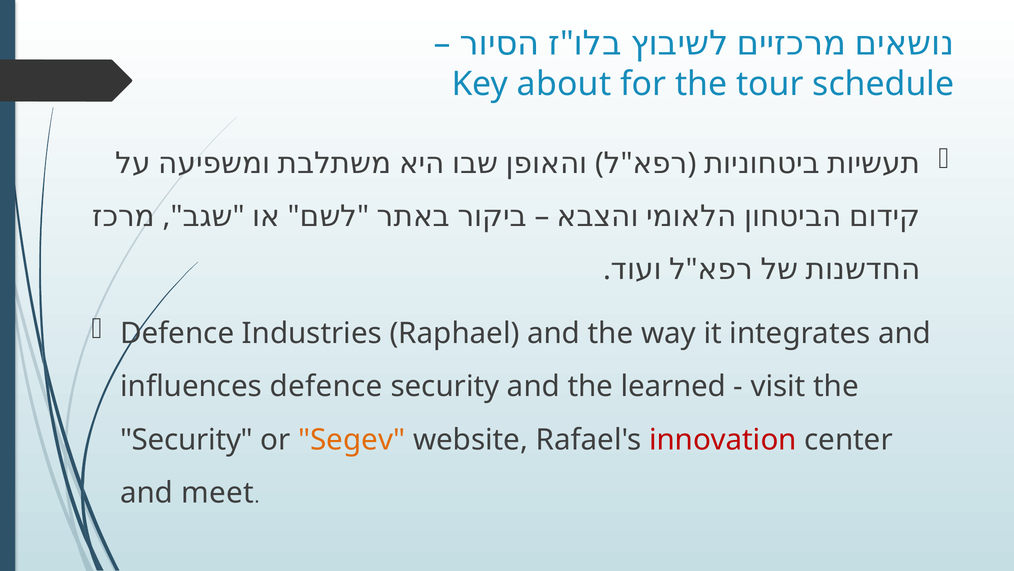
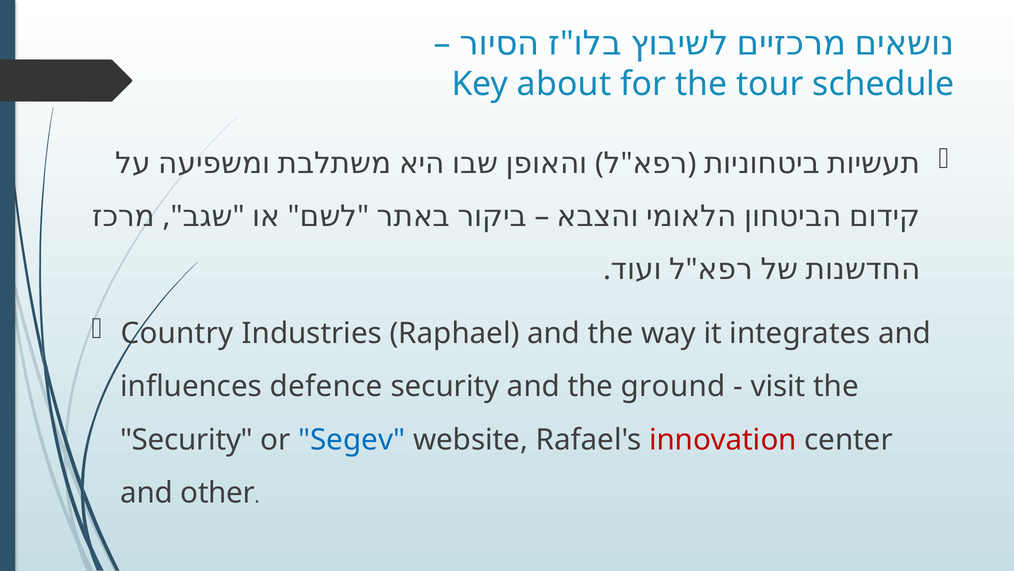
Defence: Defence -> Country (177, 333)
learned: learned -> ground (673, 386)
Segev colour: orange -> blue (352, 439)
meet: meet -> other (218, 492)
